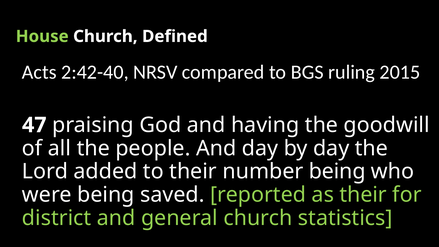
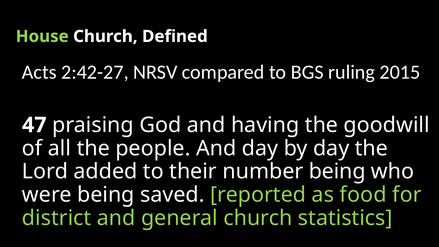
2:42-40: 2:42-40 -> 2:42-27 (95, 72)
as their: their -> food (363, 195)
